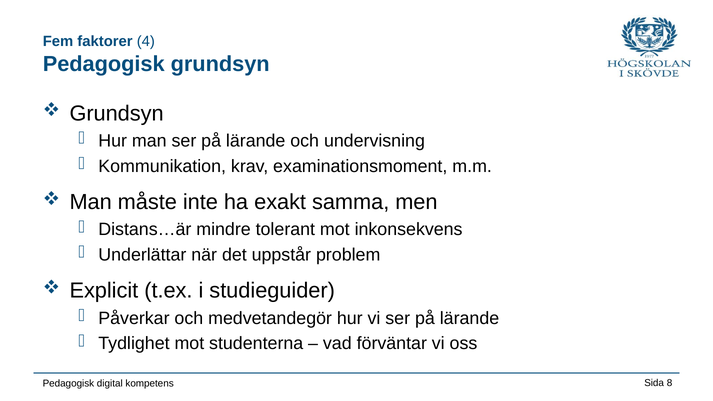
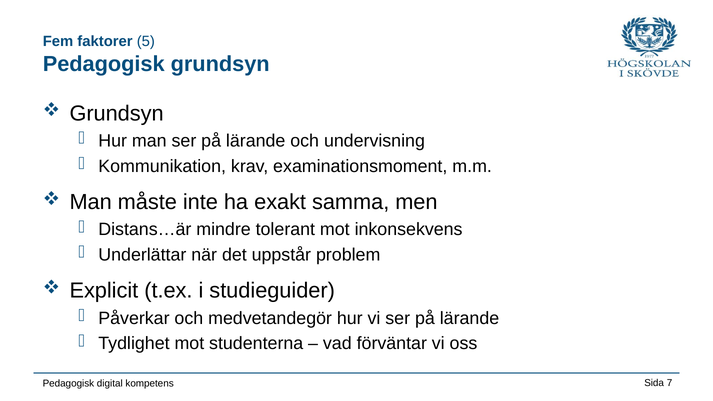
4: 4 -> 5 (146, 41)
8: 8 -> 7 (670, 383)
